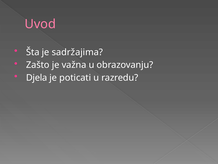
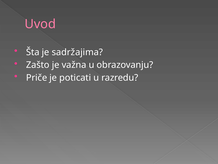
Djela: Djela -> Priče (37, 77)
